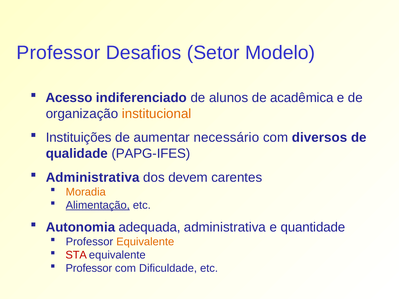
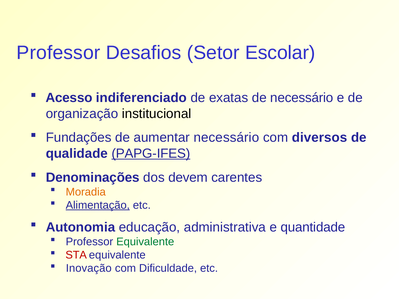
Modelo: Modelo -> Escolar (280, 53)
alunos: alunos -> exatas (229, 98)
de acadêmica: acadêmica -> necessário (302, 98)
institucional colour: orange -> black (157, 114)
Instituições: Instituições -> Fundações (79, 138)
PAPG-IFES underline: none -> present (151, 154)
Administrativa: Administrativa -> Denominações (93, 178)
adequada: adequada -> educação (150, 227)
Equivalente colour: orange -> green (145, 242)
Professor: Professor -> Inovação (89, 269)
